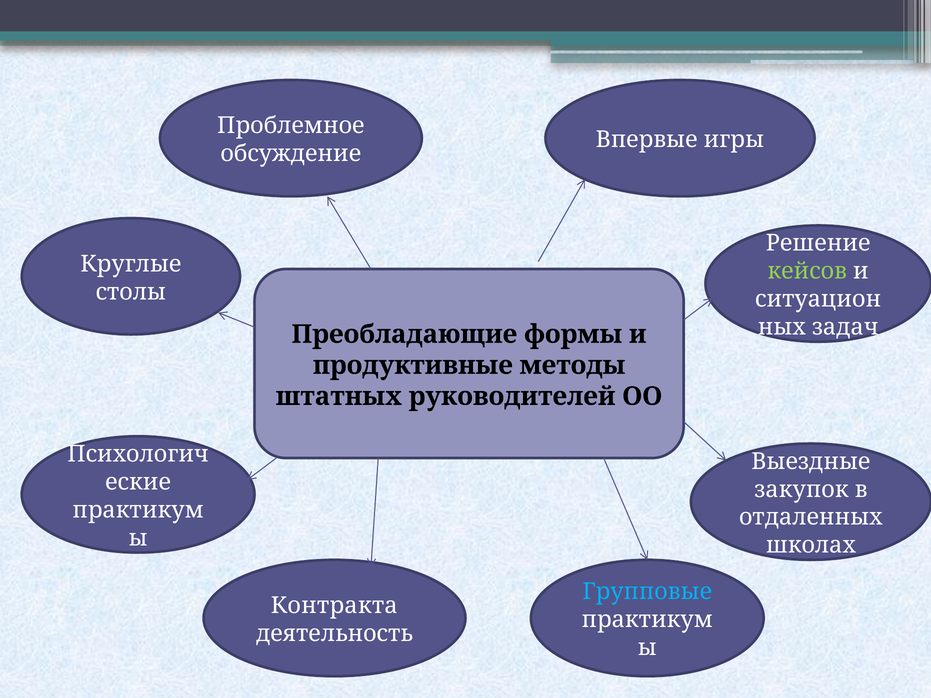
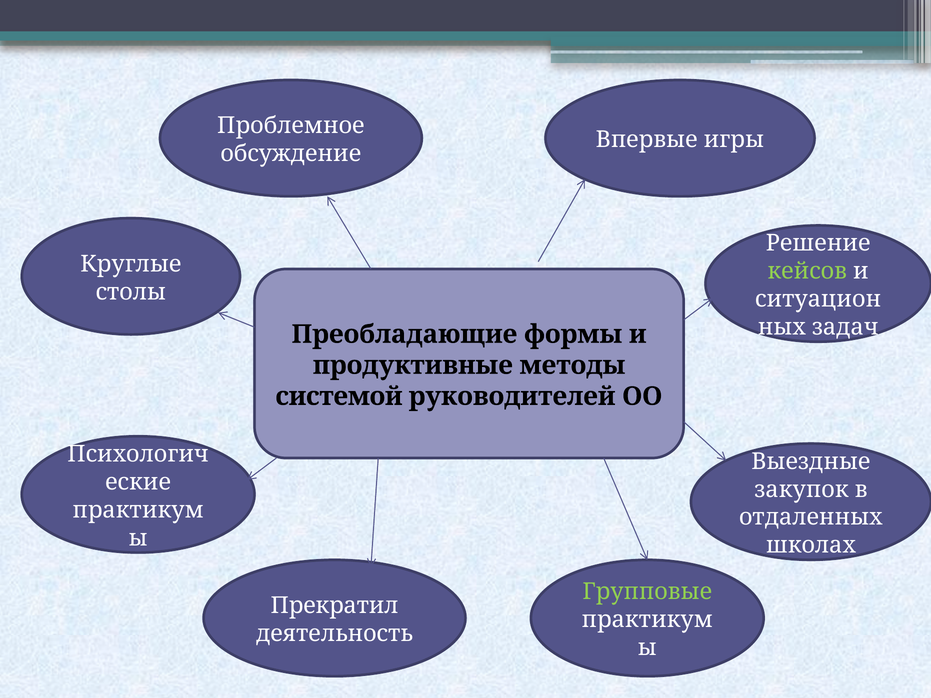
штатных: штатных -> системой (339, 396)
Групповые colour: light blue -> light green (647, 592)
Контракта: Контракта -> Прекратил (335, 606)
